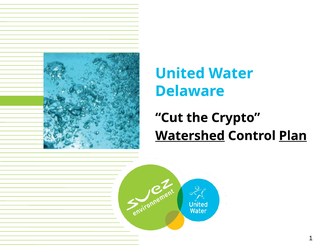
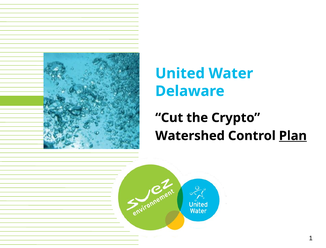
Watershed underline: present -> none (190, 136)
